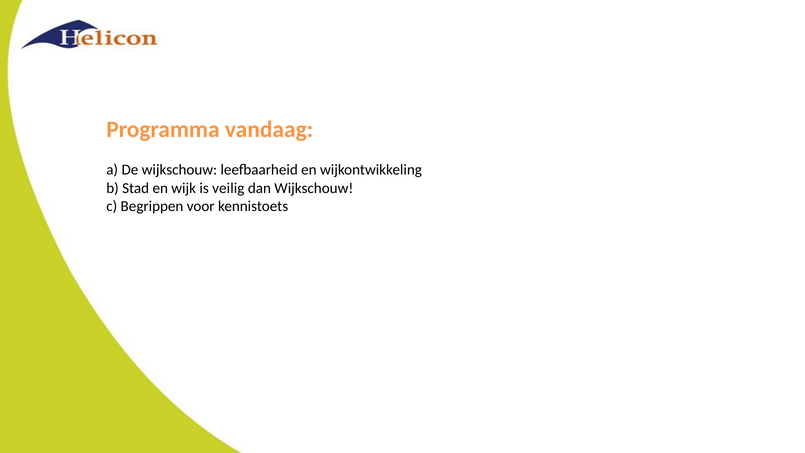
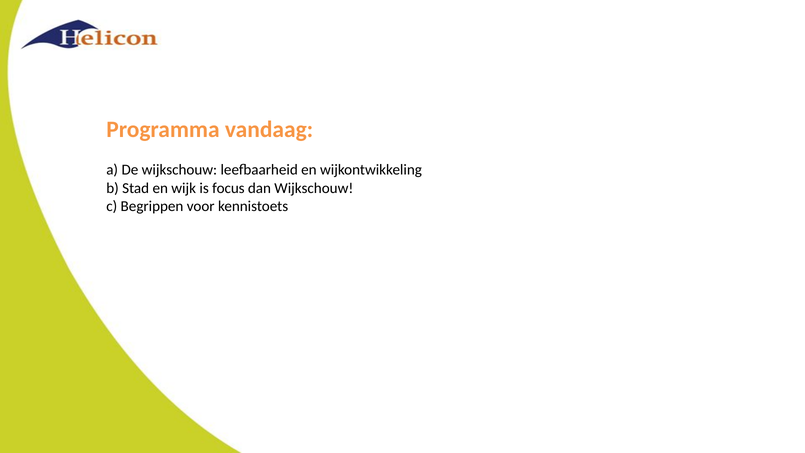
veilig: veilig -> focus (228, 188)
